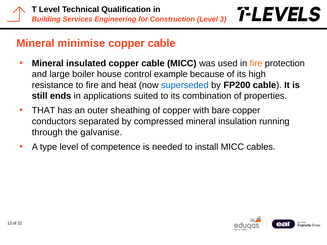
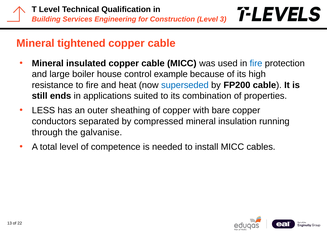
minimise: minimise -> tightened (81, 43)
fire colour: orange -> blue (256, 63)
THAT: THAT -> LESS (43, 111)
type: type -> total (48, 147)
